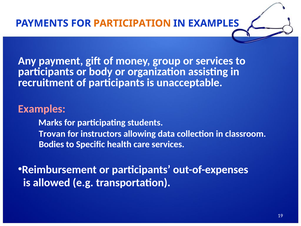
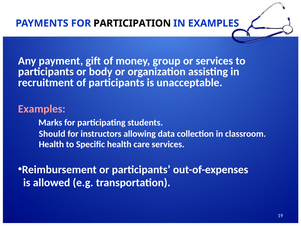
PARTICIPATION colour: orange -> black (132, 23)
Trovan: Trovan -> Should (52, 134)
Bodies: Bodies -> Health (51, 144)
